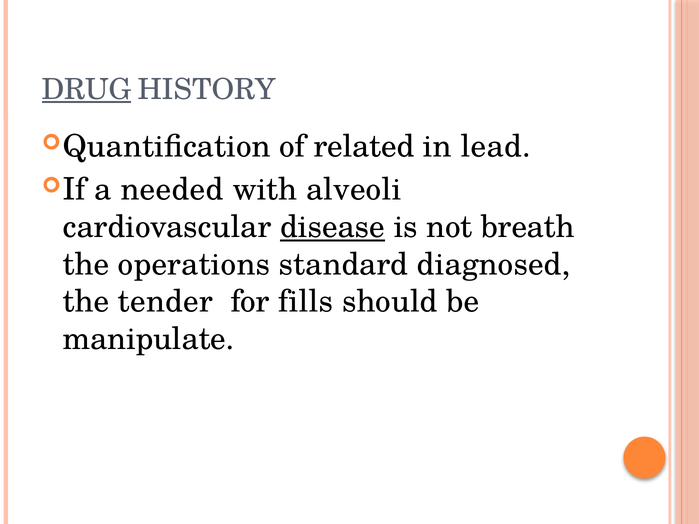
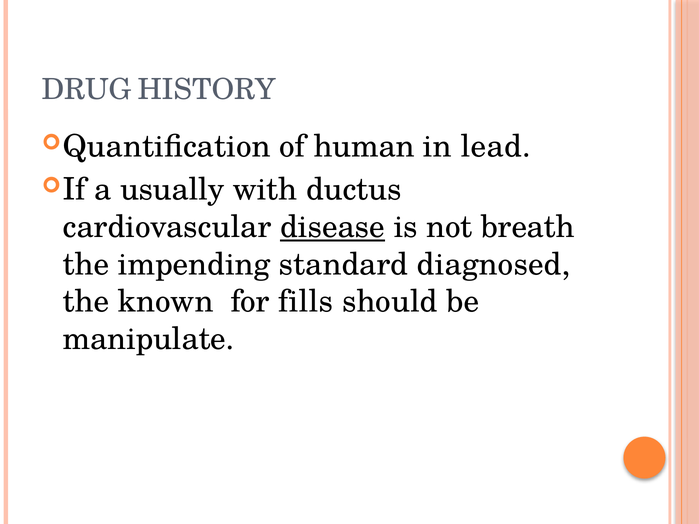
DRUG underline: present -> none (87, 89)
related: related -> human (364, 147)
needed: needed -> usually (172, 190)
alveoli: alveoli -> ductus (354, 190)
operations: operations -> impending (194, 264)
tender: tender -> known (166, 302)
